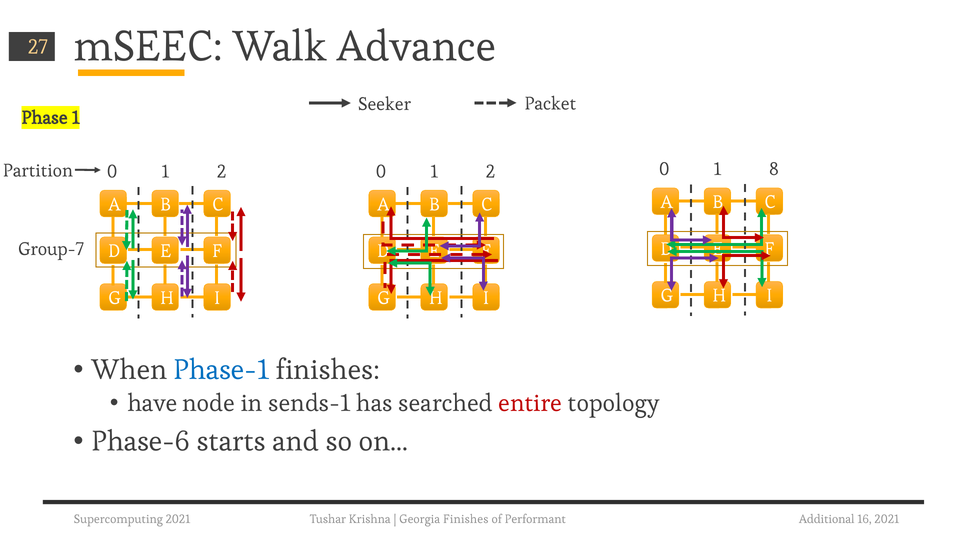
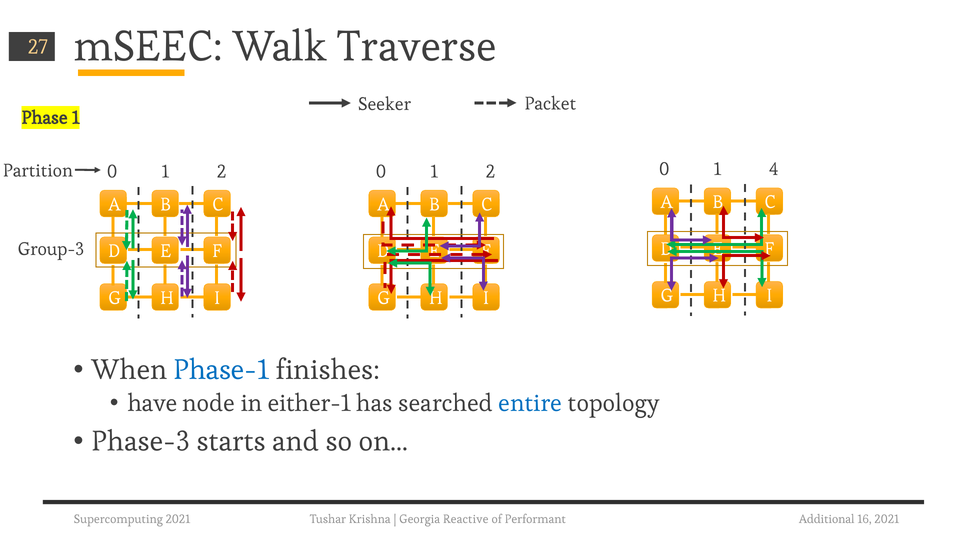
Advance: Advance -> Traverse (417, 47)
8: 8 -> 4 (774, 169)
Group-7: Group-7 -> Group-3 (51, 249)
sends-1: sends-1 -> either-1 (310, 403)
entire colour: red -> blue (530, 403)
Phase-6: Phase-6 -> Phase-3 (141, 441)
Georgia Finishes: Finishes -> Reactive (466, 519)
